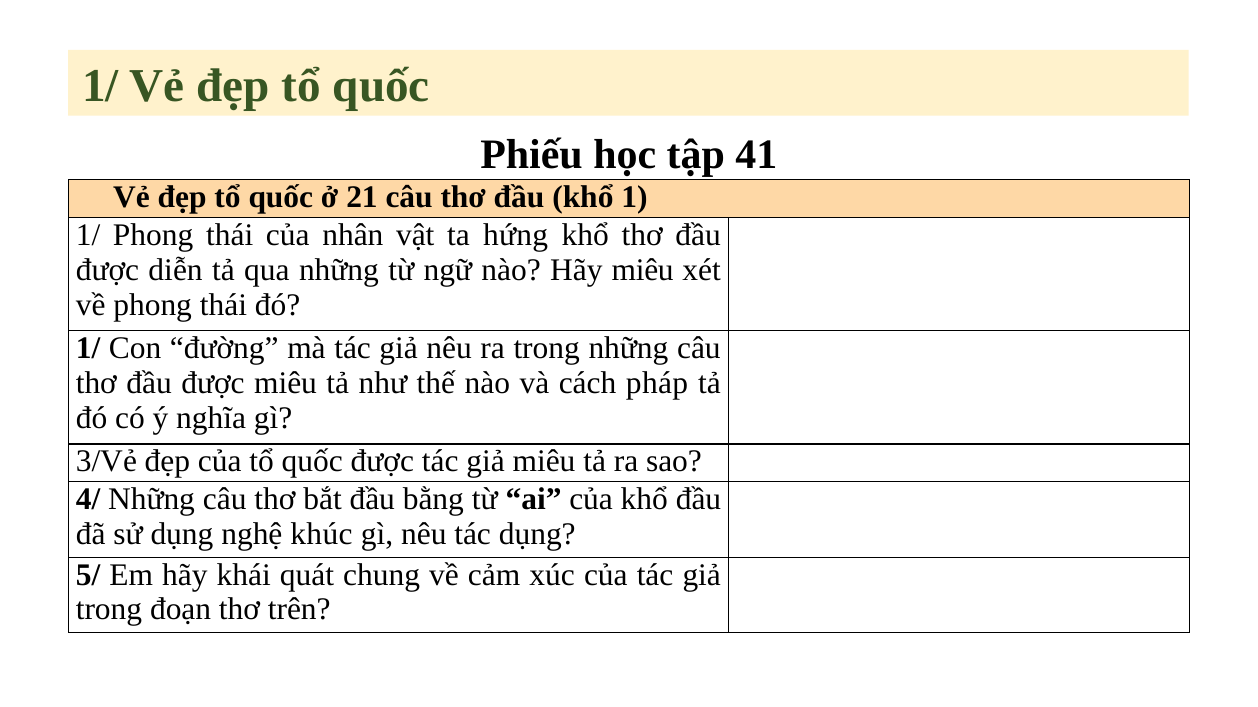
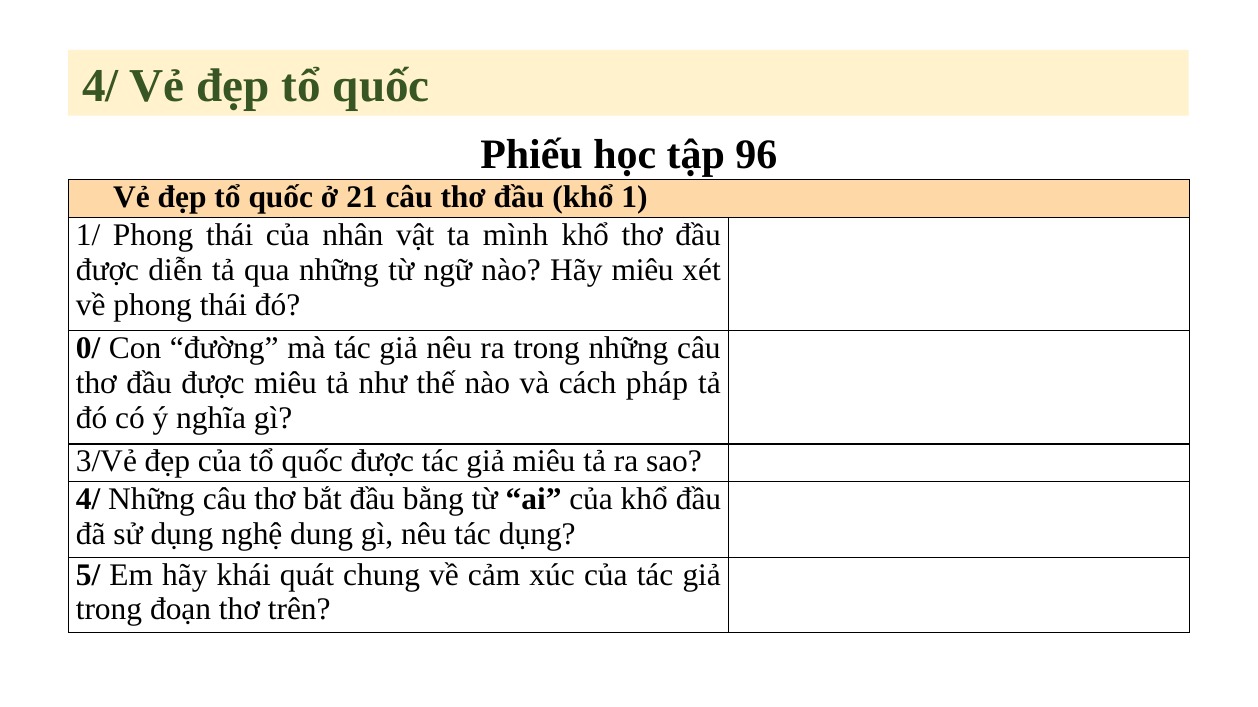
1/: 1/ -> 4/ (101, 86)
41: 41 -> 96 (756, 155)
hứng: hứng -> mình (516, 235)
1/: 1/ -> 0/ (88, 349)
khúc: khúc -> dung (322, 535)
